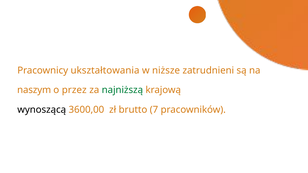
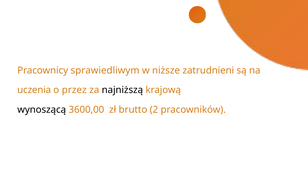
ukształtowania: ukształtowania -> sprawiedliwym (105, 71)
naszym: naszym -> uczenia (34, 90)
najniższą colour: green -> black (122, 90)
7: 7 -> 2 (154, 110)
